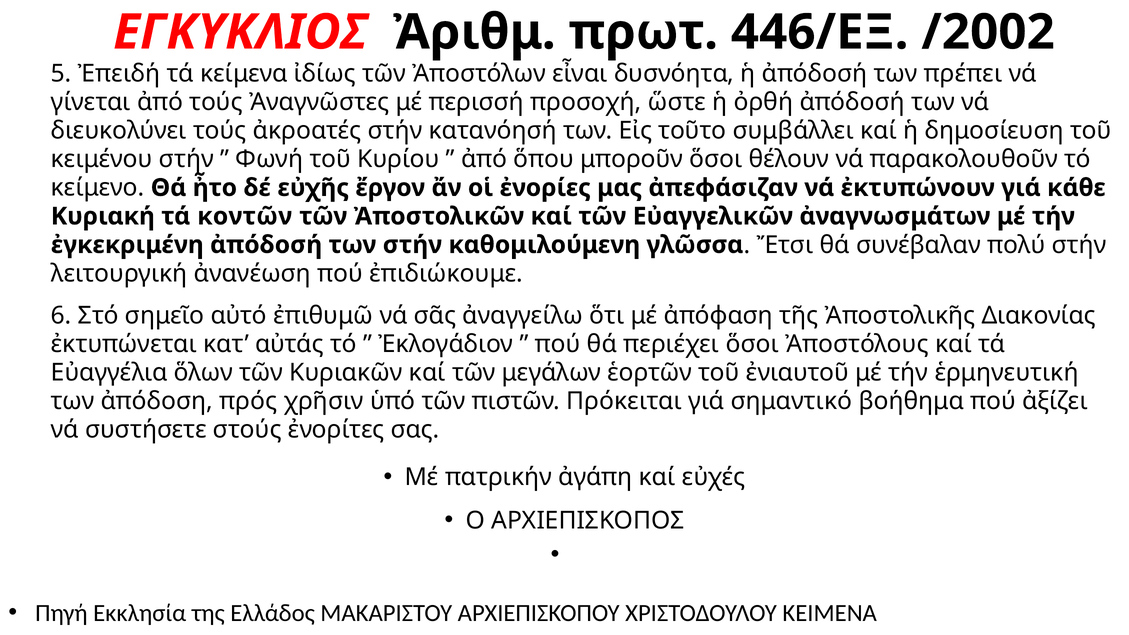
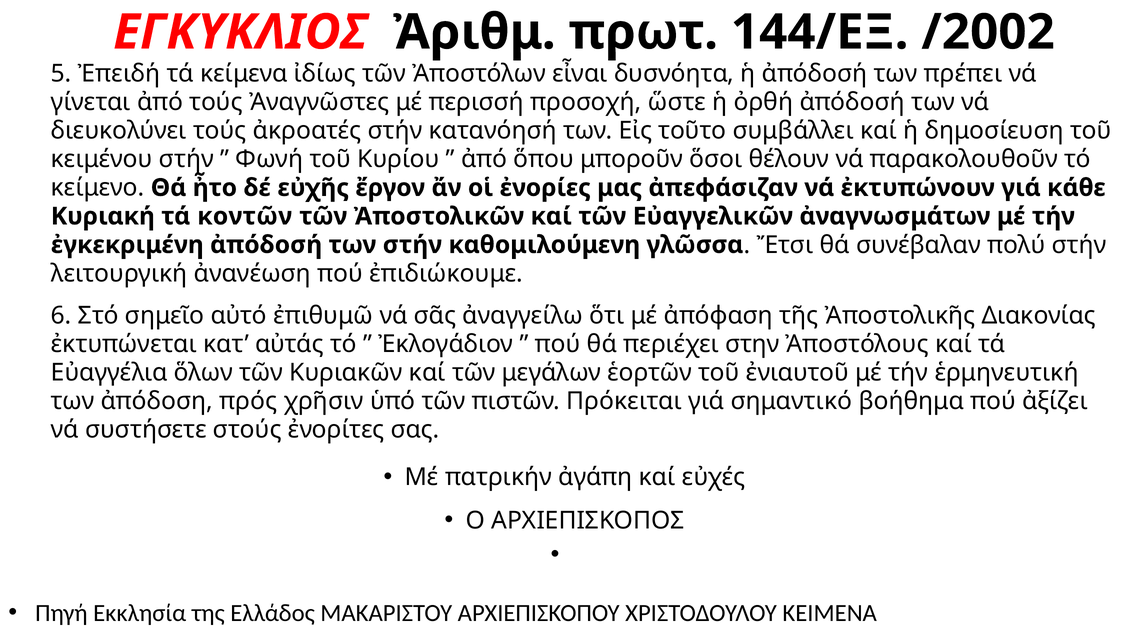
446/ΕΞ: 446/ΕΞ -> 144/ΕΞ (820, 32)
περιέχει ὅσοι: ὅσοι -> στην (752, 344)
